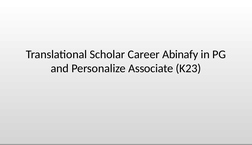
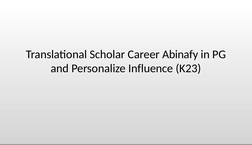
Associate: Associate -> Influence (151, 69)
